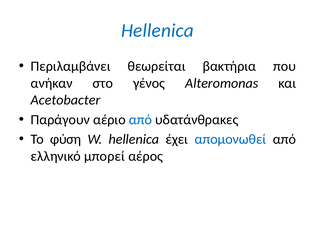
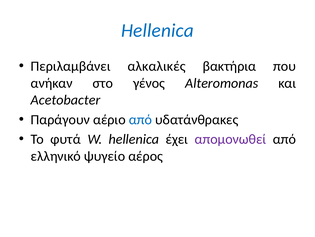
θεωρείται: θεωρείται -> αλκαλικές (157, 66)
φύση: φύση -> φυτά (66, 139)
απομονωθεί colour: blue -> purple (230, 139)
μπορεί: μπορεί -> ψυγείο (105, 156)
